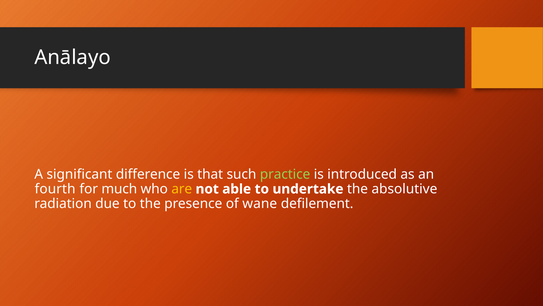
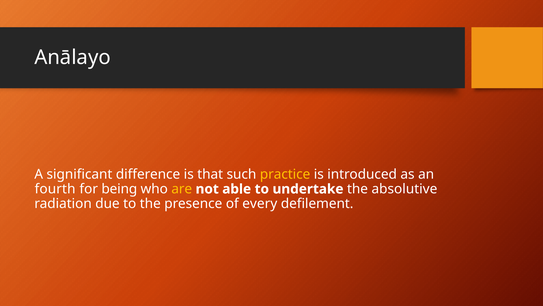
practice colour: light green -> yellow (285, 174)
much: much -> being (119, 189)
wane: wane -> every (260, 203)
